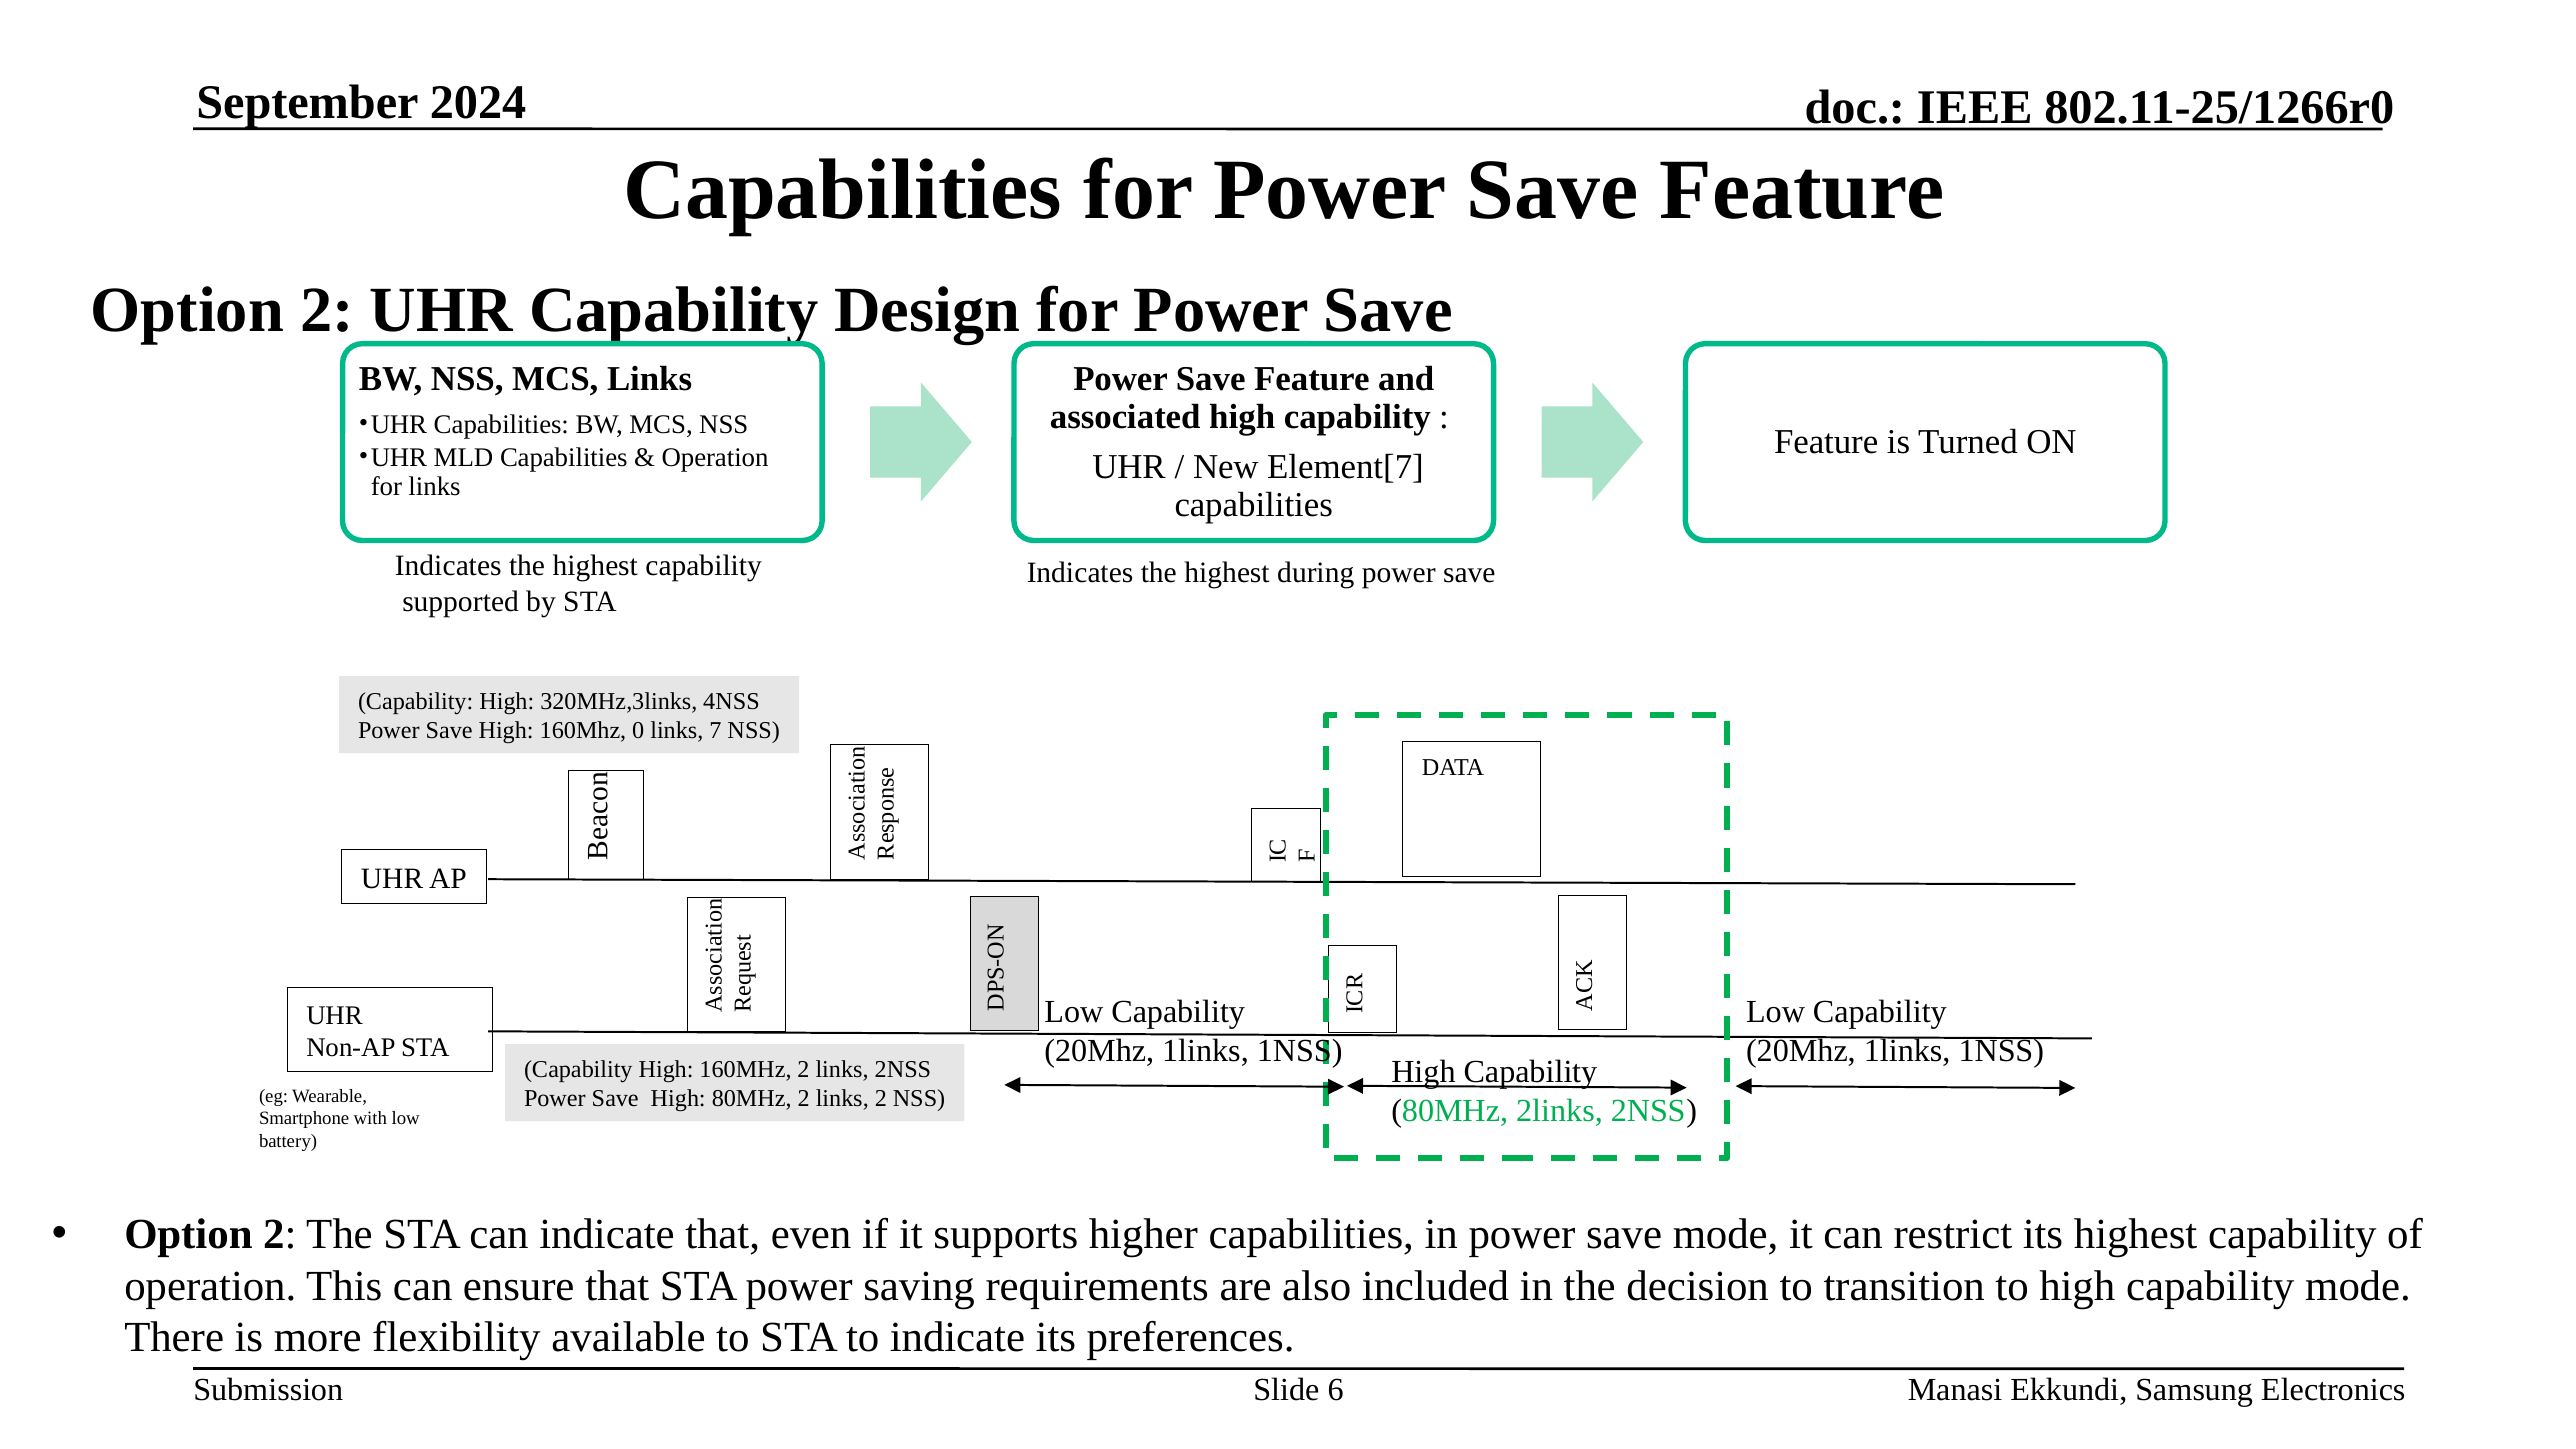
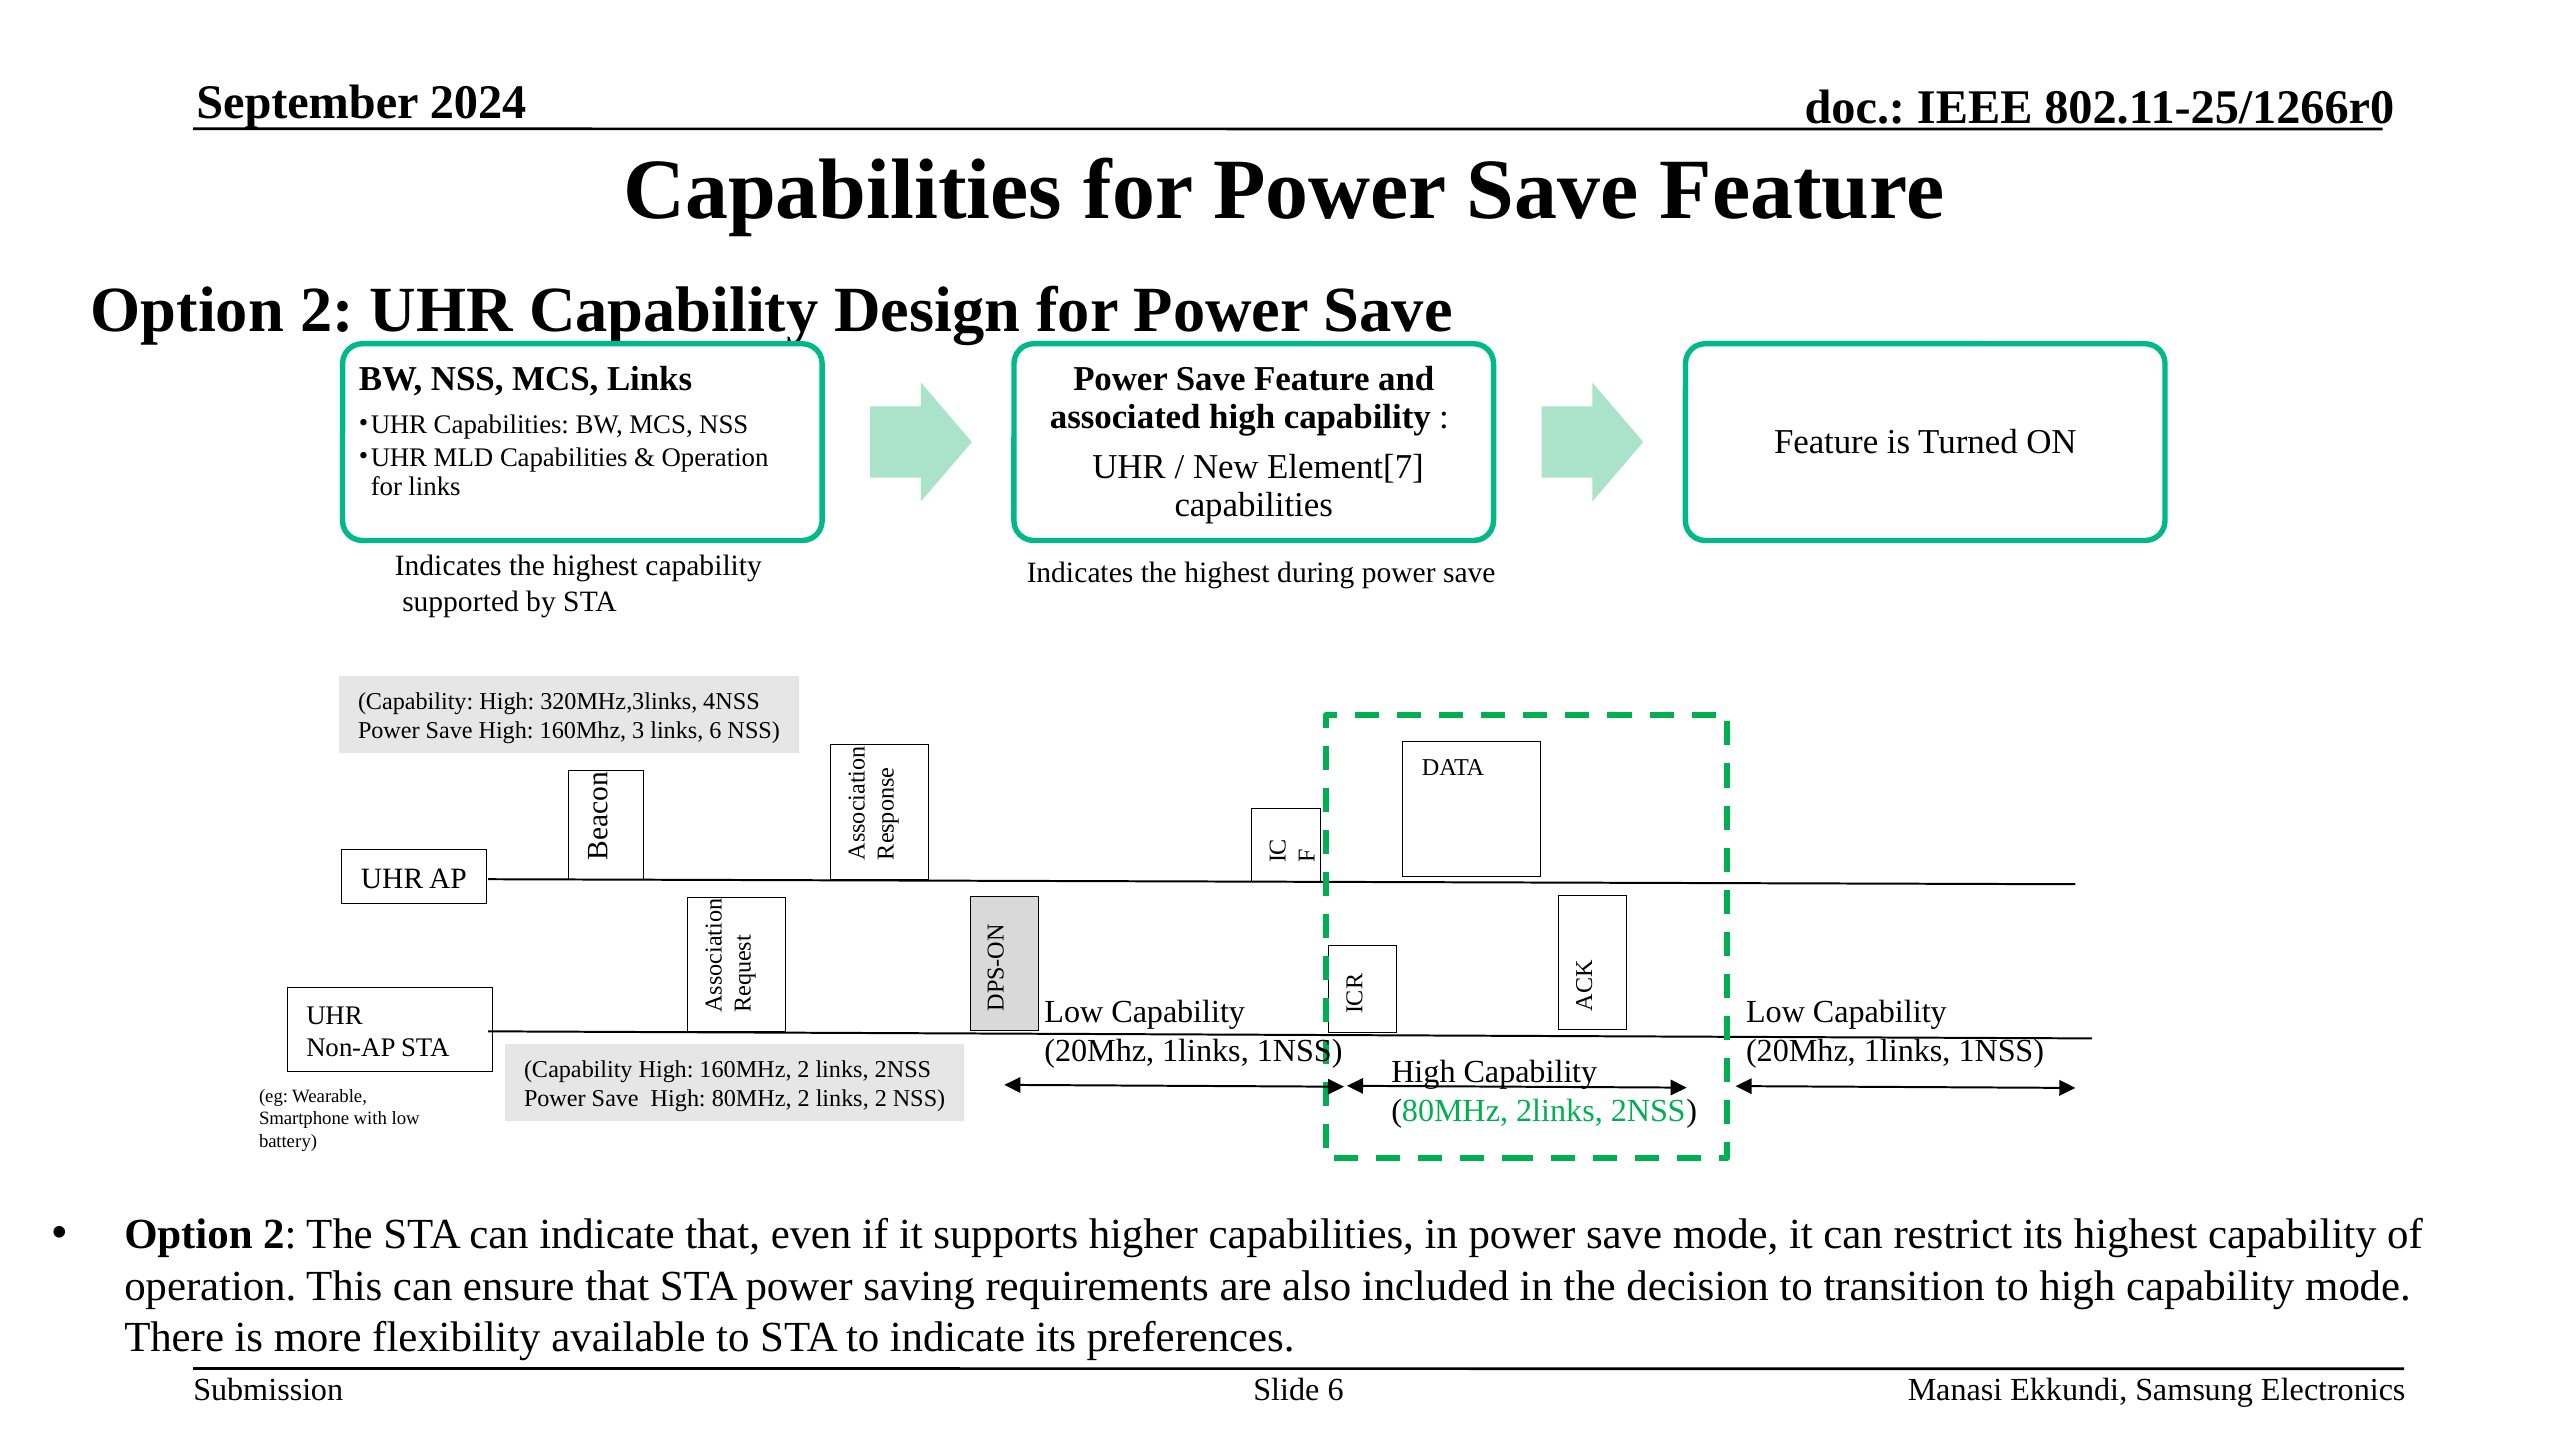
0: 0 -> 3 (638, 731)
links 7: 7 -> 6 (715, 731)
